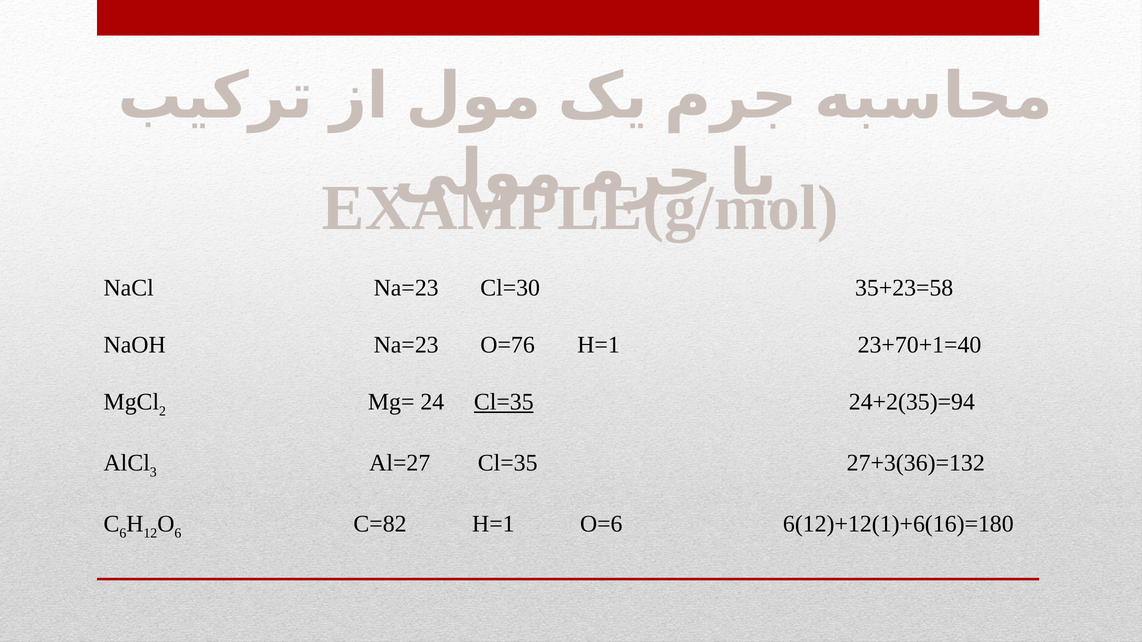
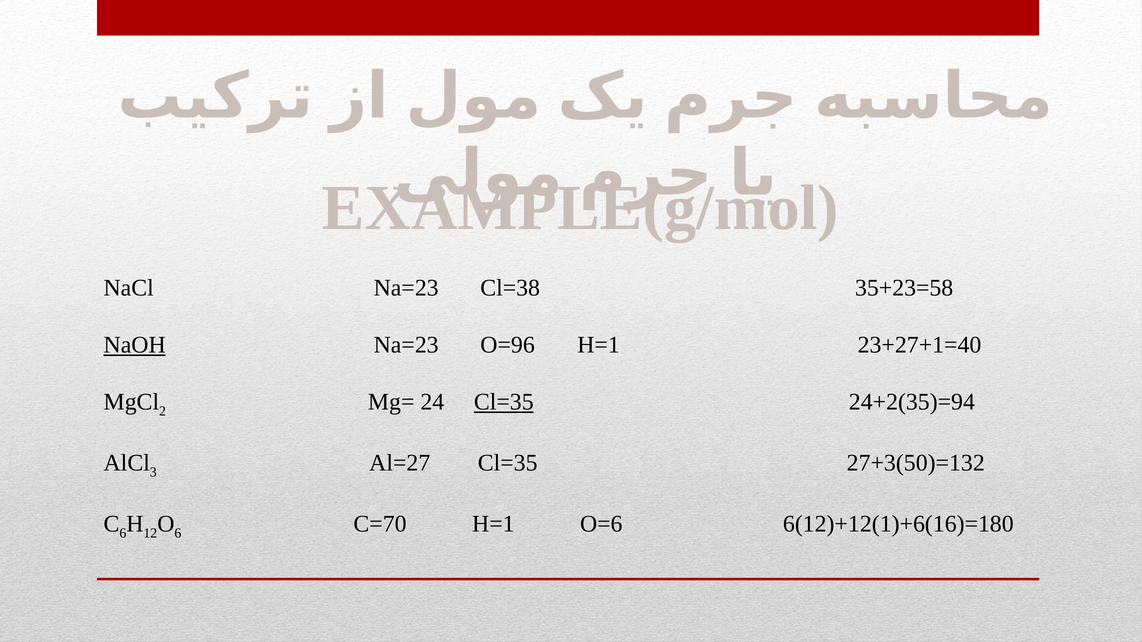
Cl=30: Cl=30 -> Cl=38 (510, 288)
NaOH underline: none -> present (135, 345)
O=76: O=76 -> O=96 (508, 345)
23+70+1=40: 23+70+1=40 -> 23+27+1=40 (919, 345)
27+3(36)=132: 27+3(36)=132 -> 27+3(50)=132 (916, 463)
C=82: C=82 -> C=70 (380, 524)
